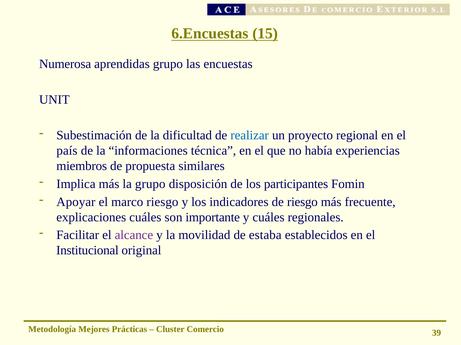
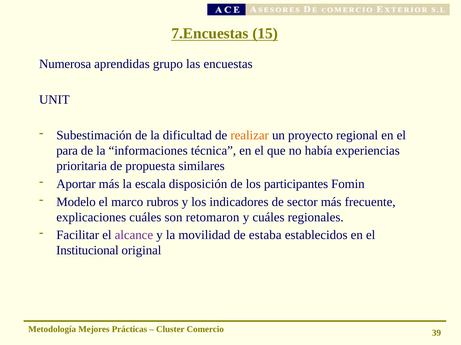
6.Encuestas: 6.Encuestas -> 7.Encuestas (210, 34)
realizar colour: blue -> orange (250, 136)
país: país -> para (67, 151)
miembros: miembros -> prioritaria (82, 166)
Implica: Implica -> Aportar (76, 184)
la grupo: grupo -> escala (150, 184)
Apoyar: Apoyar -> Modelo (76, 202)
marco riesgo: riesgo -> rubros (163, 202)
de riesgo: riesgo -> sector (302, 202)
importante: importante -> retomaron (213, 218)
